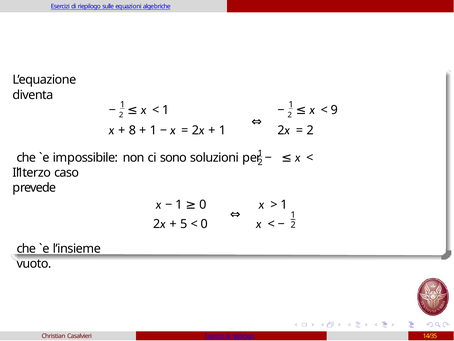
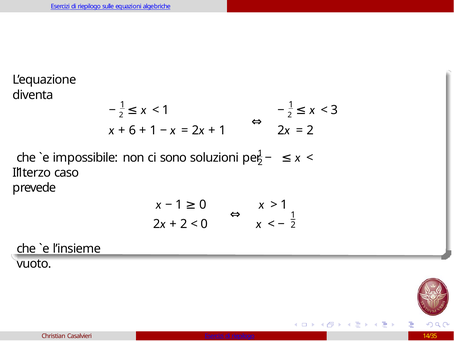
9: 9 -> 3 (334, 110)
8: 8 -> 6 (132, 130)
5: 5 -> 2 (184, 224)
